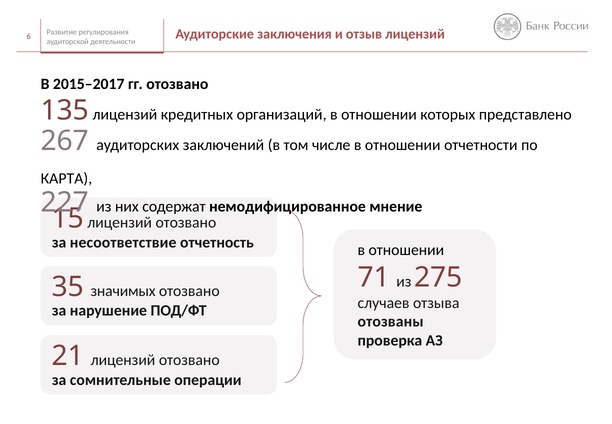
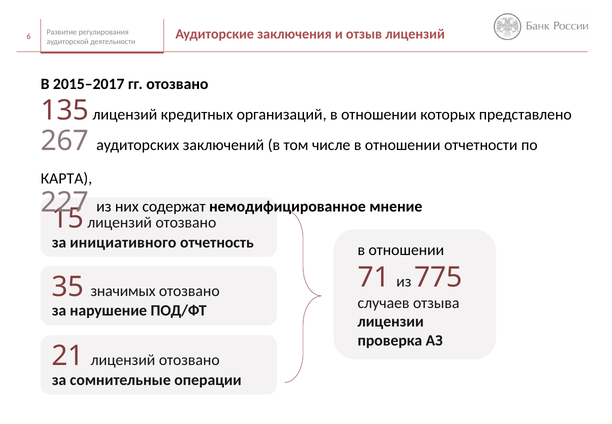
несоответствие: несоответствие -> инициативного (123, 242)
275: 275 -> 775 (438, 277)
отозваны: отозваны -> лицензии (391, 322)
